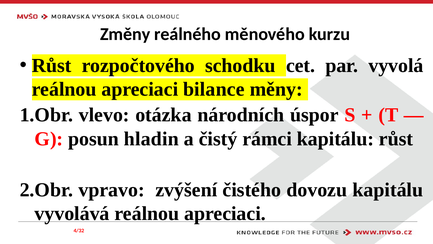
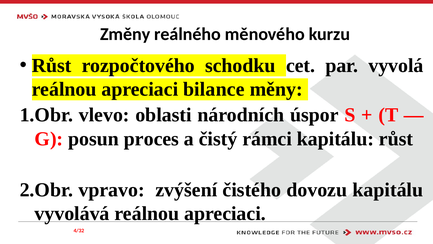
otázka: otázka -> oblasti (163, 115)
hladin: hladin -> proces (151, 139)
